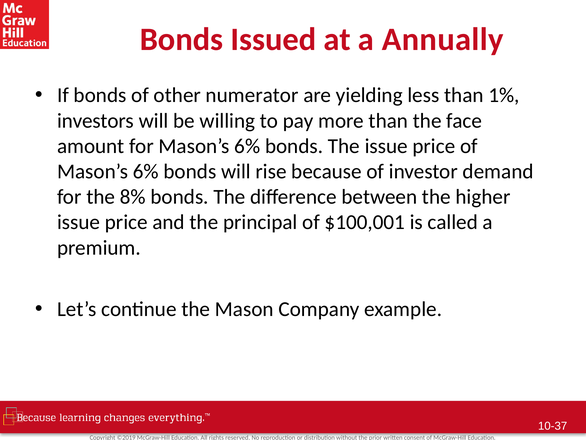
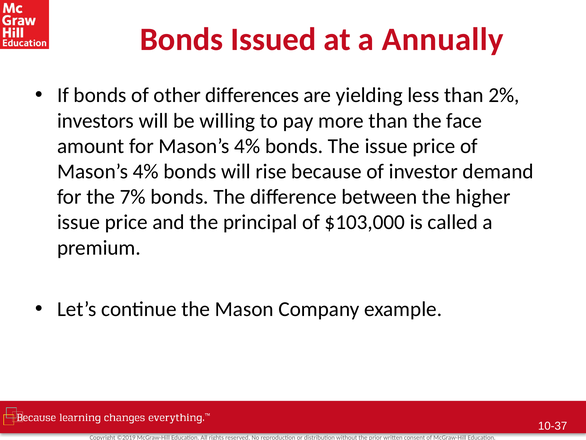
numerator: numerator -> differences (252, 95)
1%: 1% -> 2% (504, 95)
for Mason’s 6%: 6% -> 4% (247, 146)
6%: 6% -> 4% (146, 171)
8%: 8% -> 7% (133, 197)
$100,001: $100,001 -> $103,000 (365, 222)
